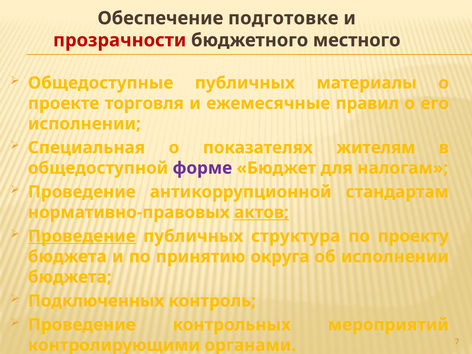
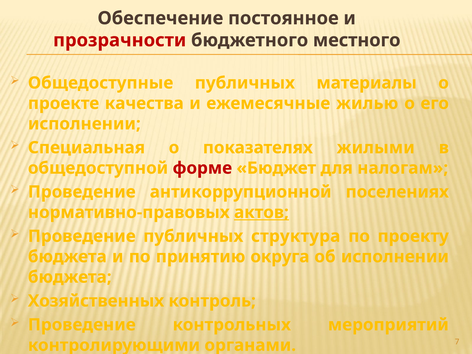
подготовке: подготовке -> постоянное (283, 18)
торговля: торговля -> качества (144, 103)
правил: правил -> жилью (367, 103)
жителям: жителям -> жилыми (376, 148)
форме colour: purple -> red (202, 168)
стандартам: стандартам -> поселениях (397, 192)
Проведение underline: present -> none (82, 236)
Подключенных: Подключенных -> Хозяйственных (96, 301)
